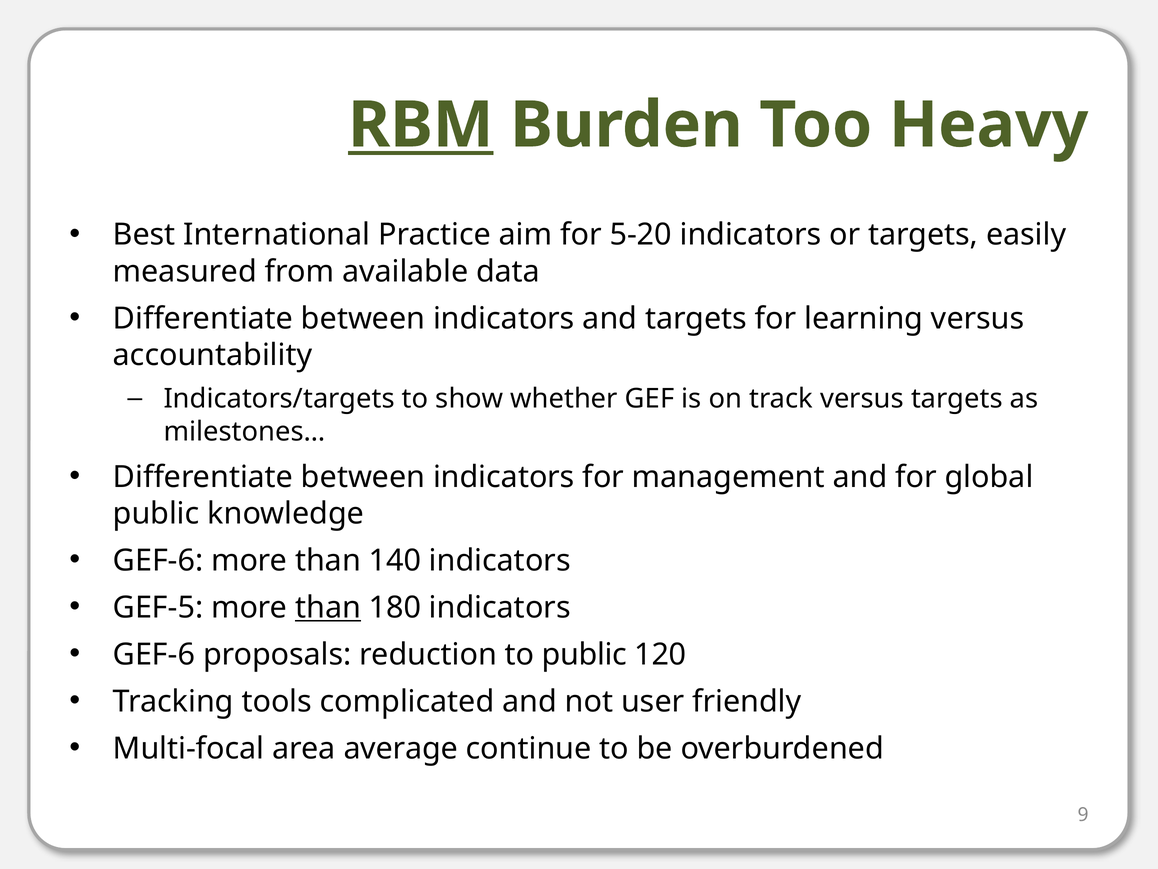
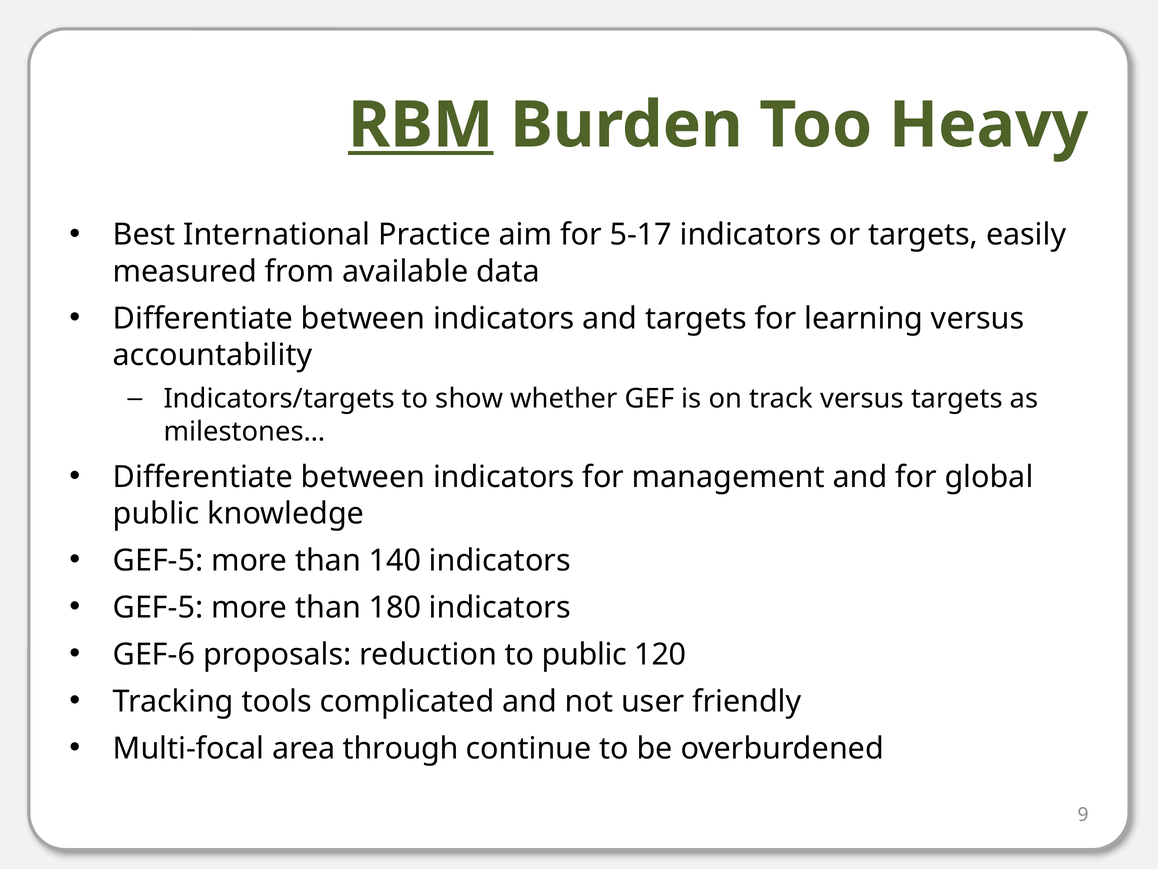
5-20: 5-20 -> 5-17 (641, 235)
GEF-6: GEF-6 -> GEF-5 (158, 560)
than underline: present -> none (328, 607)
average: average -> through (401, 748)
